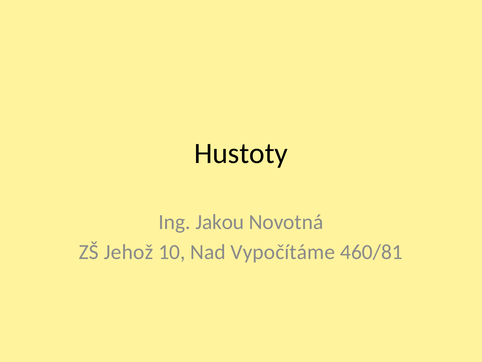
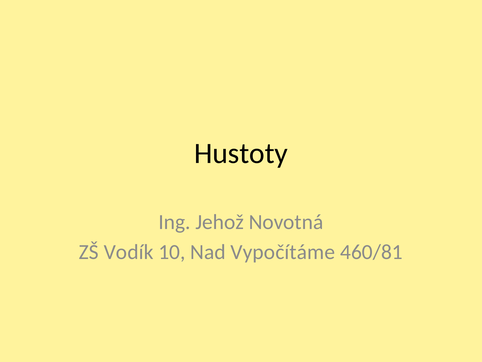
Jakou: Jakou -> Jehož (220, 222)
Jehož: Jehož -> Vodík (129, 252)
